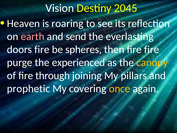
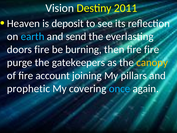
2045: 2045 -> 2011 (126, 8)
roaring: roaring -> deposit (68, 23)
earth colour: pink -> light blue (33, 36)
spheres: spheres -> burning (84, 49)
experienced: experienced -> gatekeepers (78, 62)
through: through -> account (53, 75)
once colour: yellow -> light blue (120, 88)
